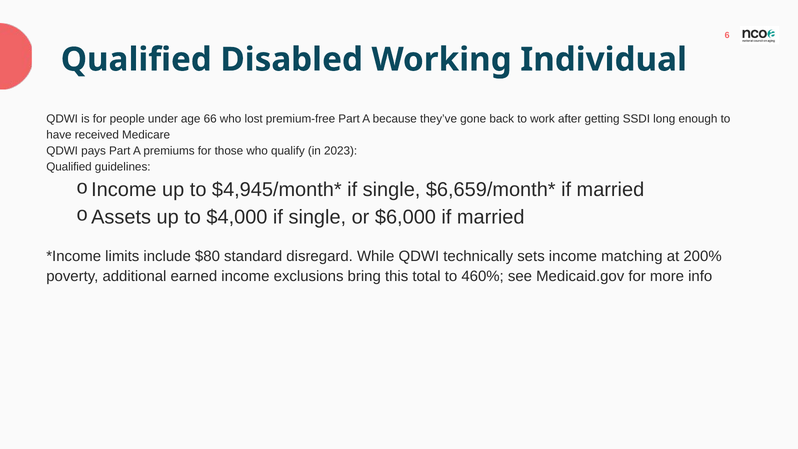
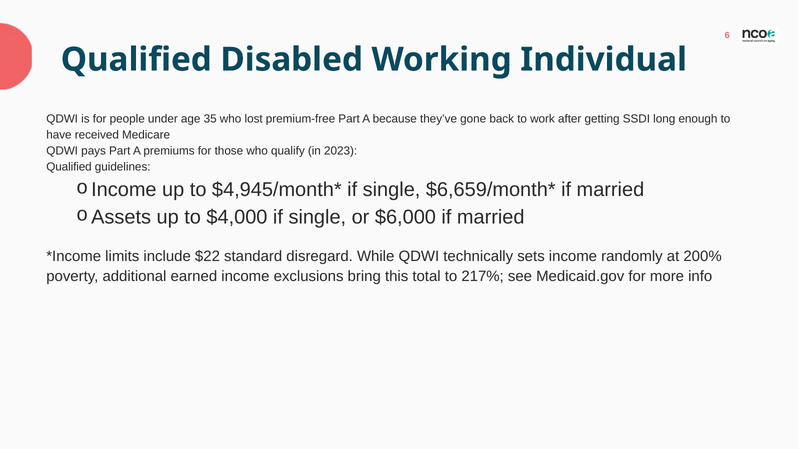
66: 66 -> 35 (210, 119)
$80: $80 -> $22 (207, 256)
matching: matching -> randomly (632, 256)
460%: 460% -> 217% (483, 276)
